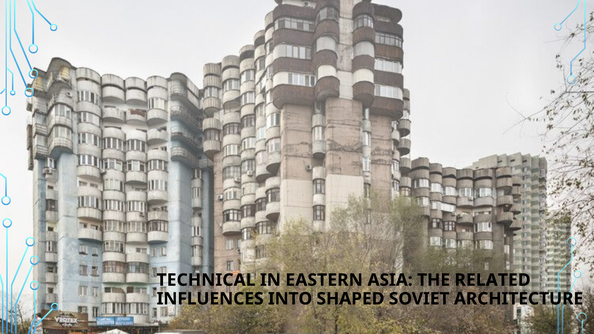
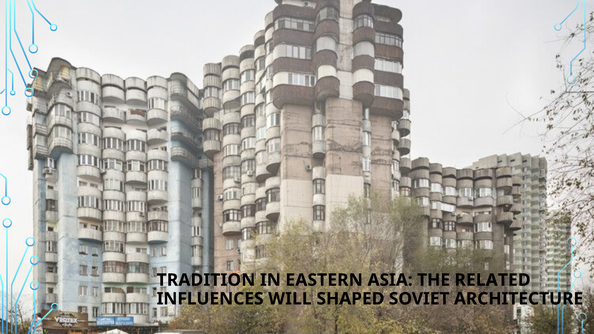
TECHNICAL: TECHNICAL -> TRADITION (206, 280)
INTO: INTO -> WILL (290, 299)
